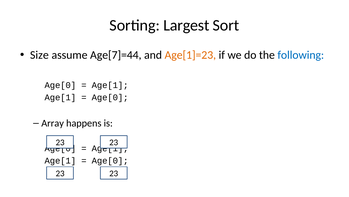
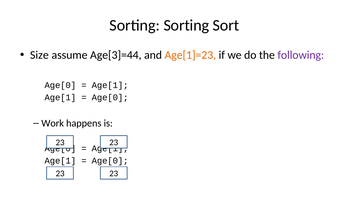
Sorting Largest: Largest -> Sorting (186, 25)
Age[7]=44: Age[7]=44 -> Age[3]=44 (116, 55)
following colour: blue -> purple (301, 55)
Array: Array -> Work (53, 123)
